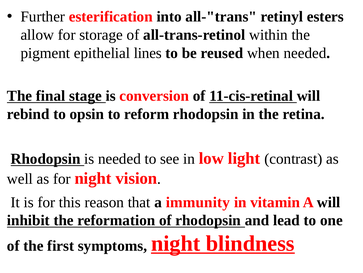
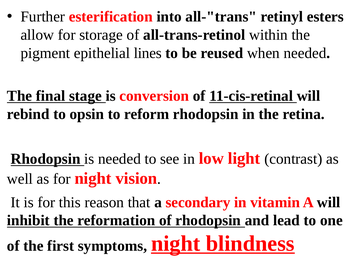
immunity: immunity -> secondary (198, 202)
